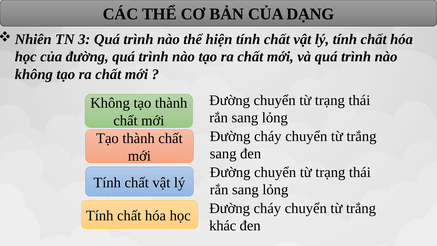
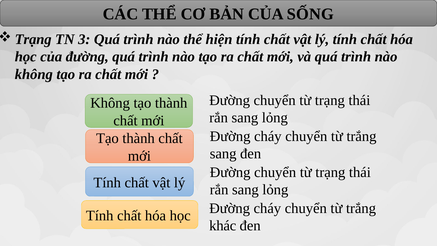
DẠNG: DẠNG -> SỐNG (310, 14)
Nhiên: Nhiên -> Trạng (33, 39)
